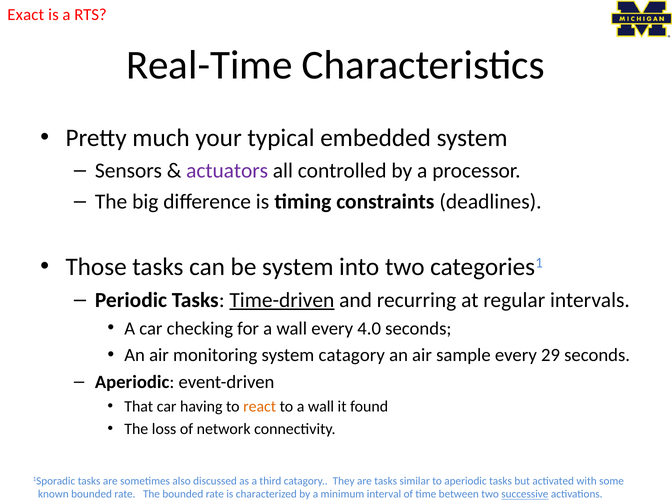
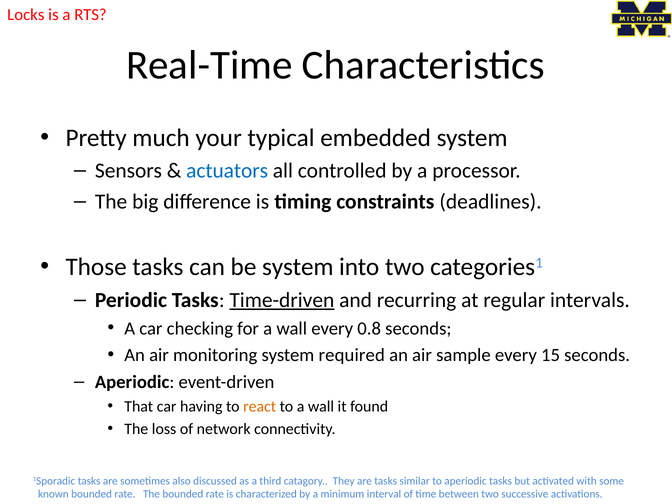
Exact: Exact -> Locks (26, 15)
actuators colour: purple -> blue (227, 171)
4.0: 4.0 -> 0.8 (369, 328)
system catagory: catagory -> required (352, 355)
29: 29 -> 15 (551, 355)
successive underline: present -> none (525, 494)
